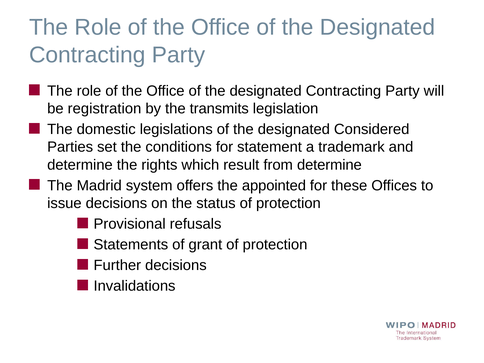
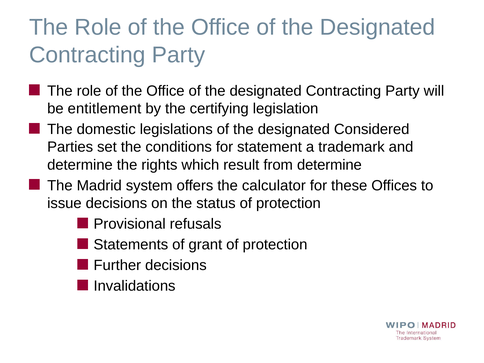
registration: registration -> entitlement (104, 109)
transmits: transmits -> certifying (219, 109)
appointed: appointed -> calculator (274, 185)
